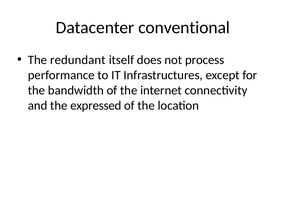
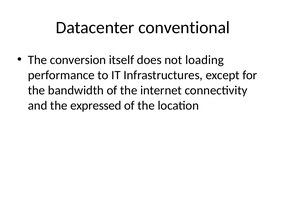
redundant: redundant -> conversion (78, 60)
process: process -> loading (205, 60)
